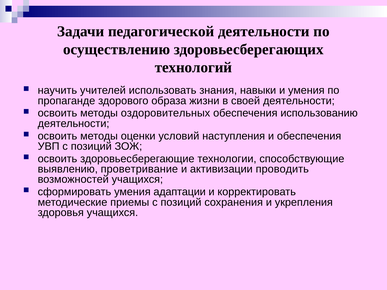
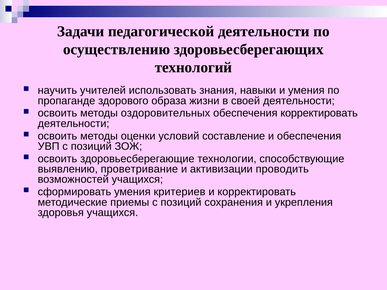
обеспечения использованию: использованию -> корректировать (319, 113)
наступления: наступления -> составление (234, 136)
адаптации: адаптации -> критериев (180, 192)
